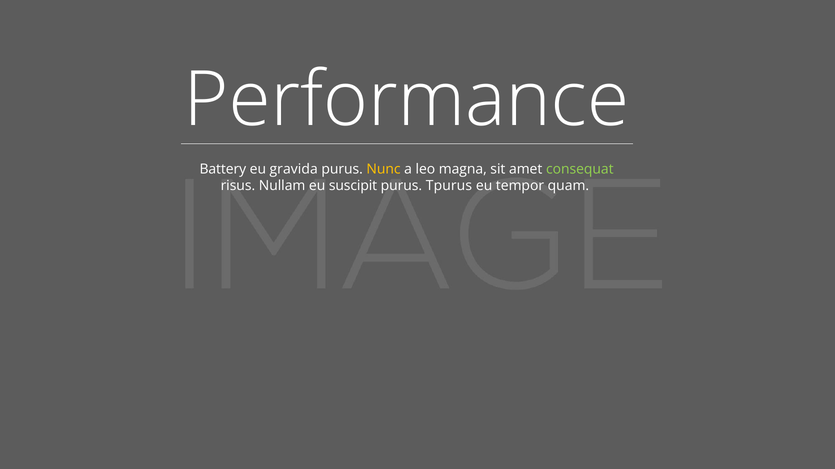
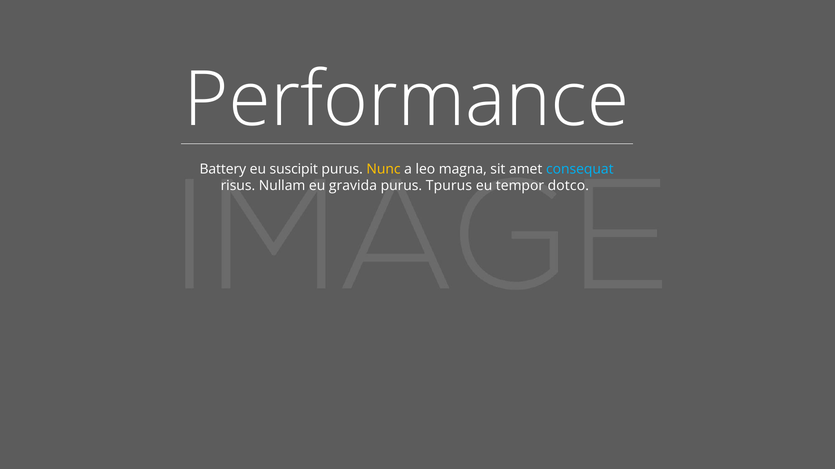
gravida: gravida -> suscipit (294, 169)
consequat colour: light green -> light blue (580, 169)
suscipit: suscipit -> gravida (353, 186)
quam: quam -> dotco (568, 186)
